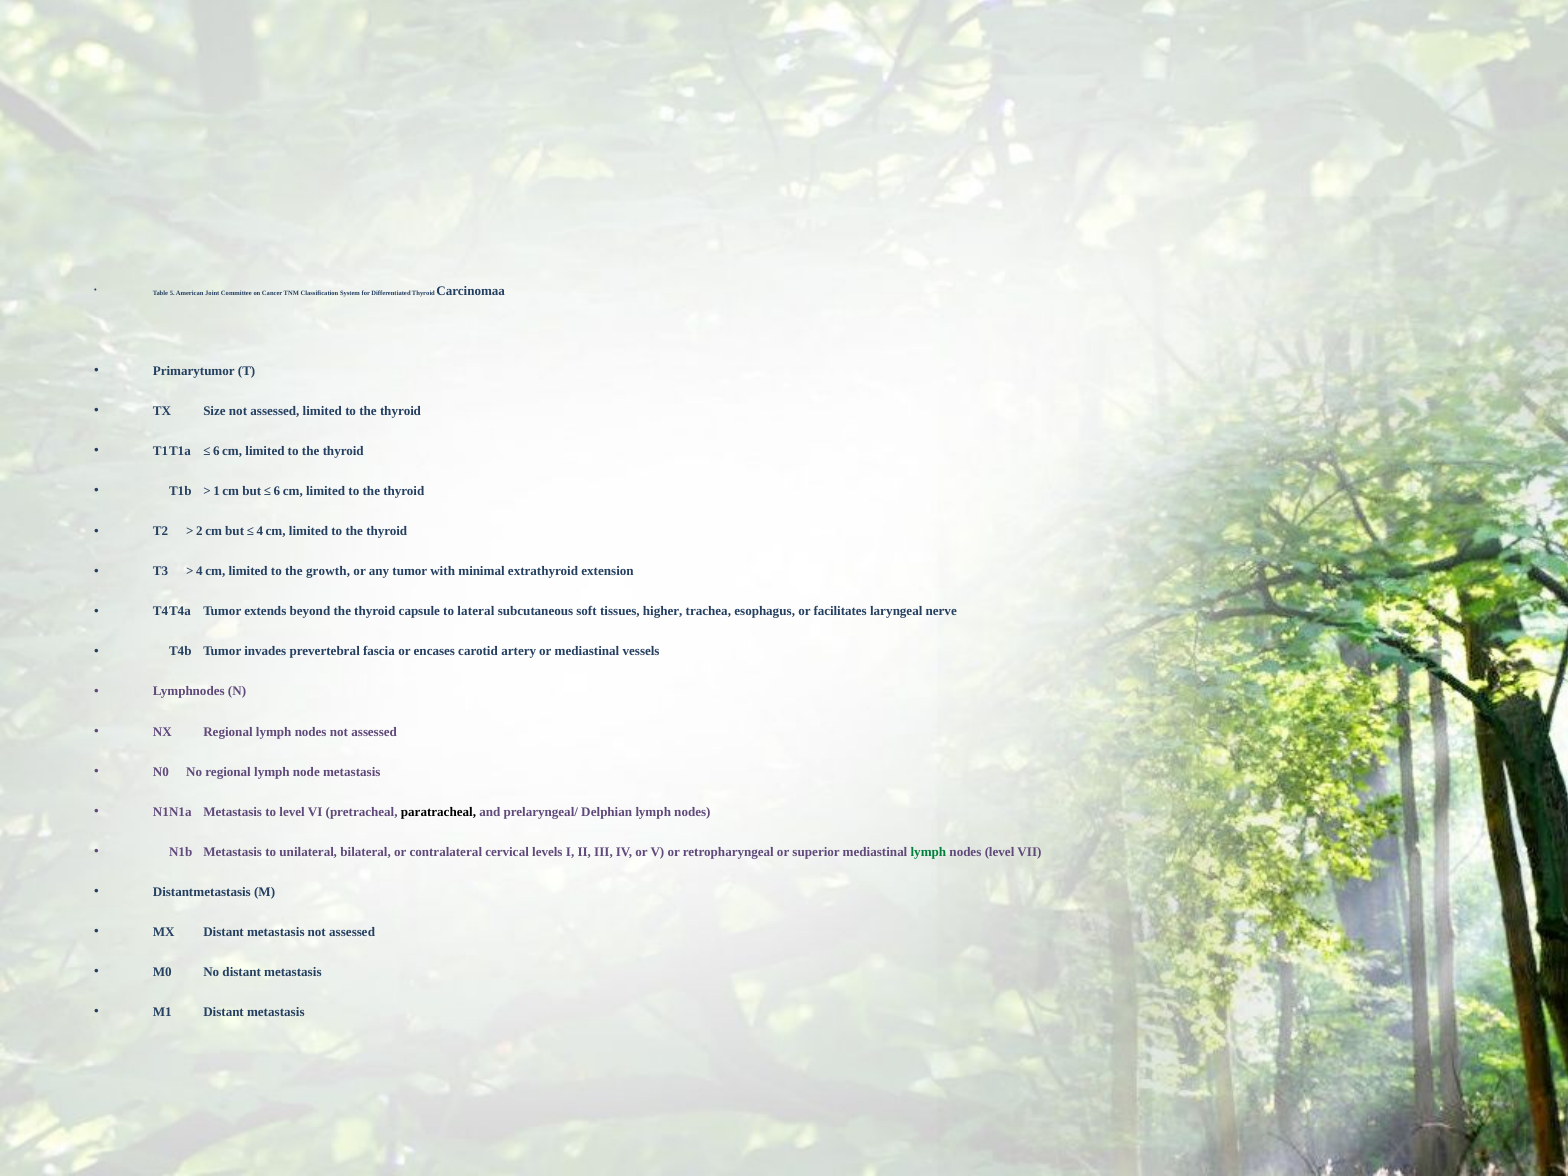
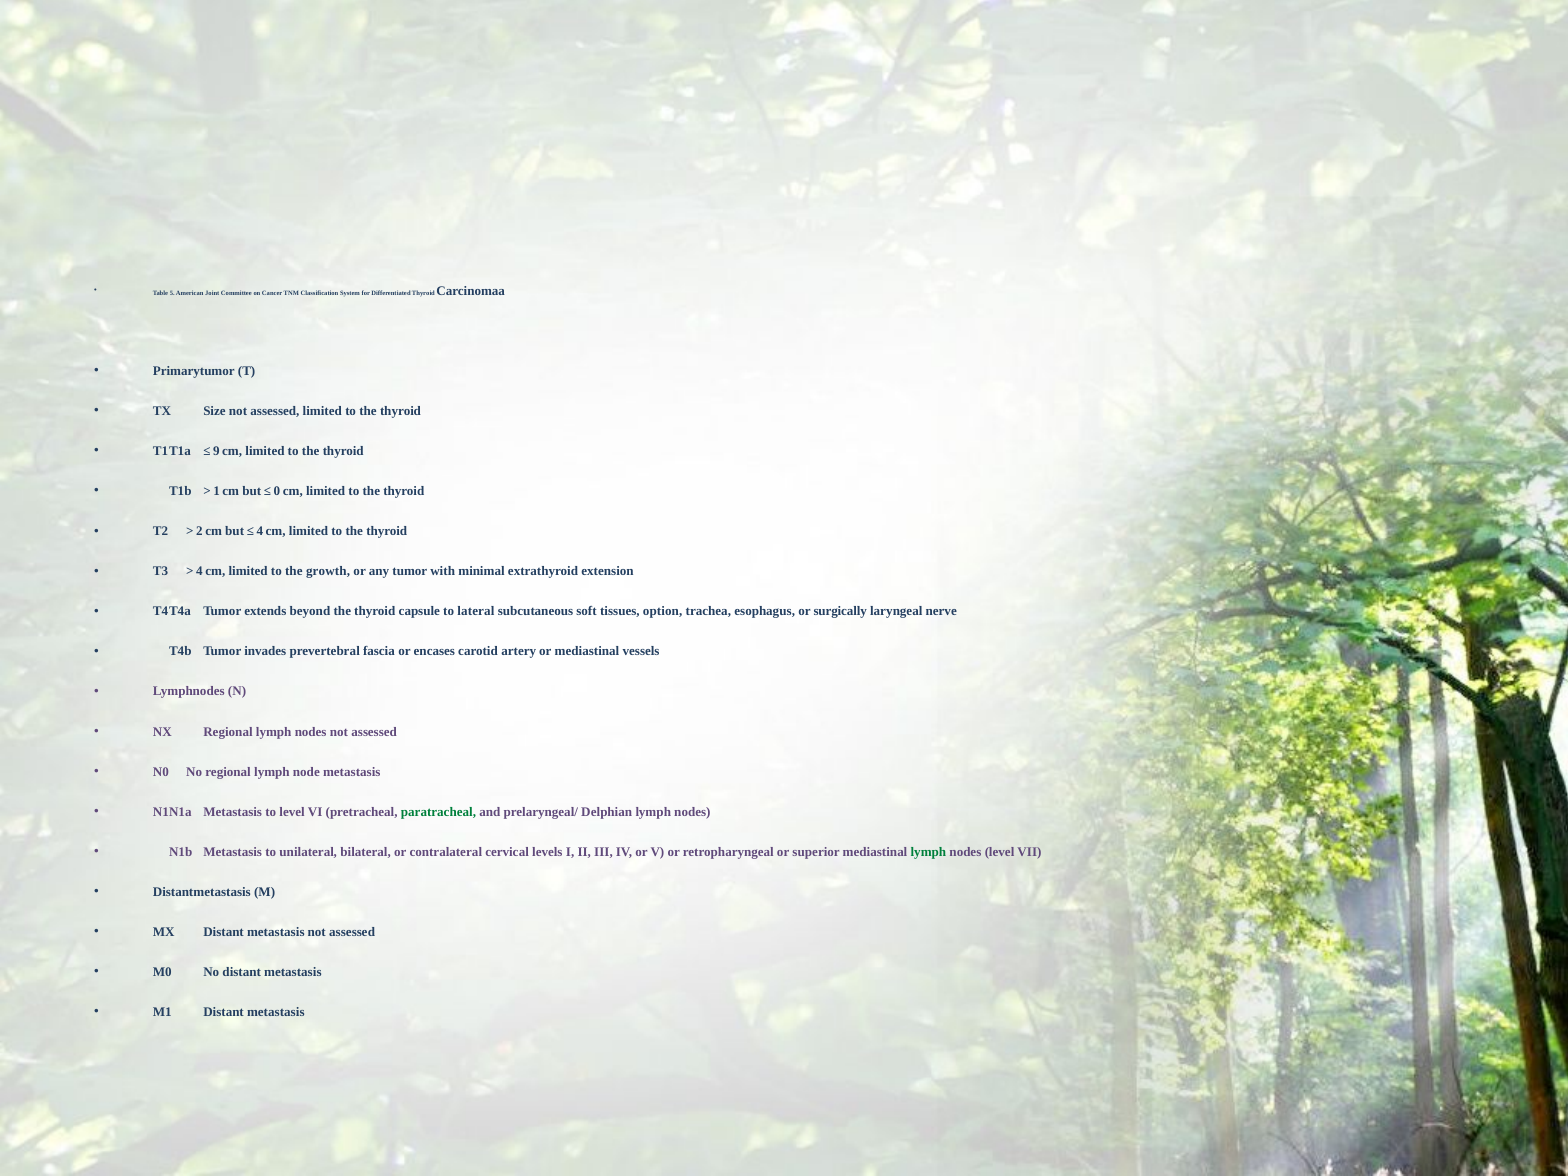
6: 6 -> 9 (216, 451)
6: 6 -> 0 (277, 491)
higher: higher -> option (663, 612)
facilitates: facilitates -> surgically (840, 612)
paratracheal colour: black -> green (438, 812)
